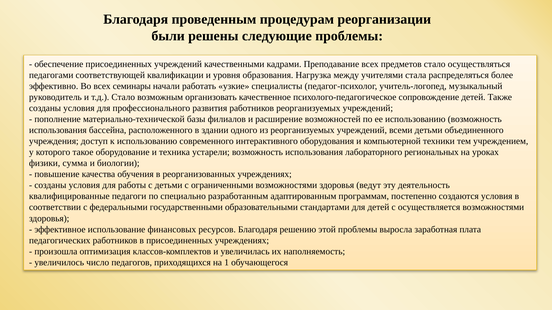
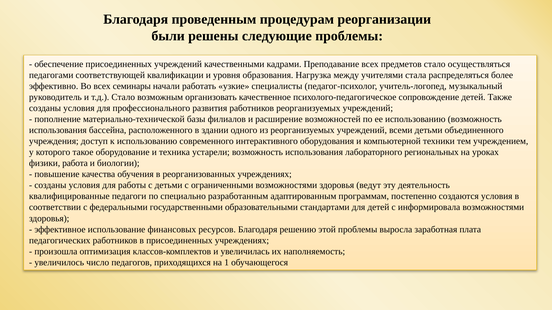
сумма: сумма -> работа (75, 163)
осуществляется: осуществляется -> информировала (429, 208)
